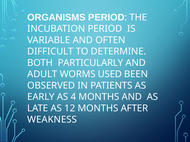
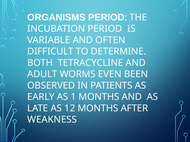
PARTICULARLY: PARTICULARLY -> TETRACYCLINE (90, 63)
USED: USED -> EVEN (110, 74)
4: 4 -> 1 (73, 97)
